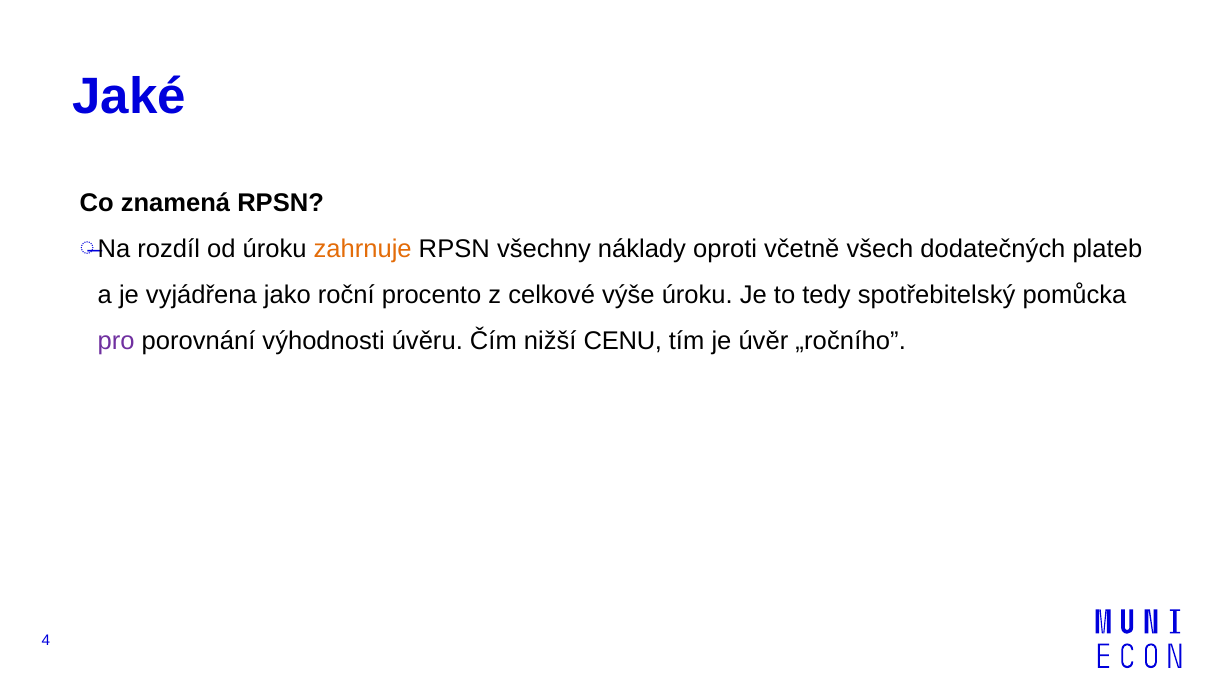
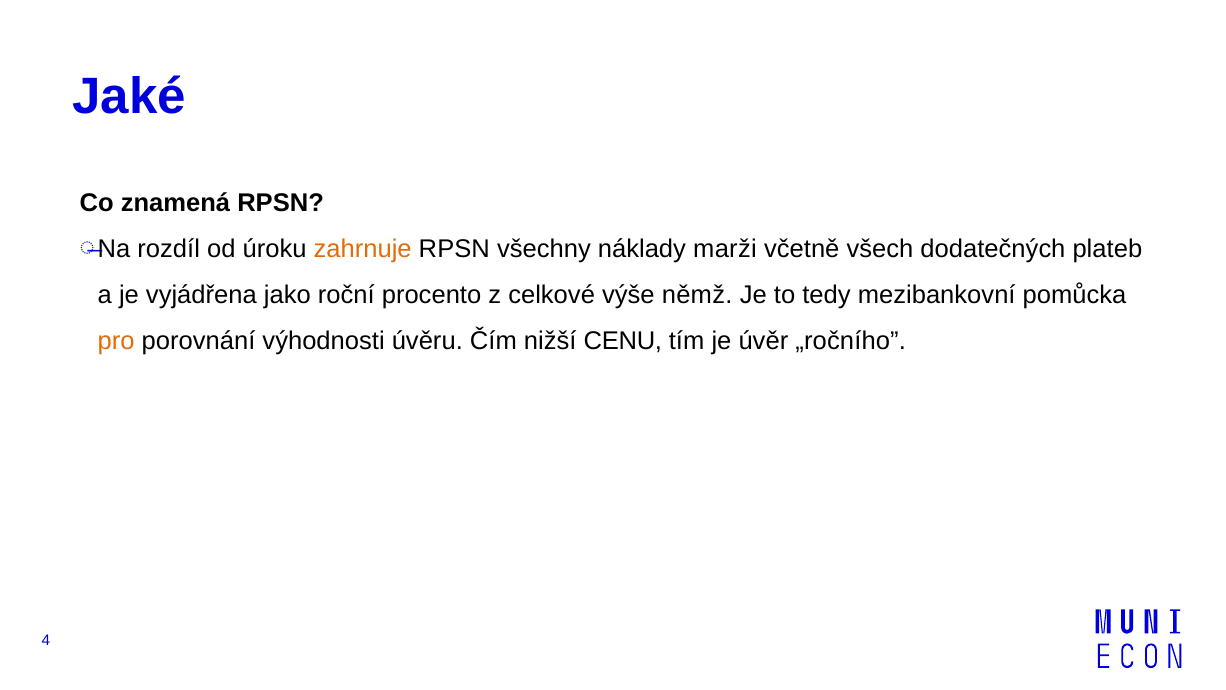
oproti: oproti -> marži (725, 249)
výše úroku: úroku -> němž (697, 295)
spotřebitelský: spotřebitelský -> mezibankovní (937, 295)
pro colour: purple -> orange (116, 341)
